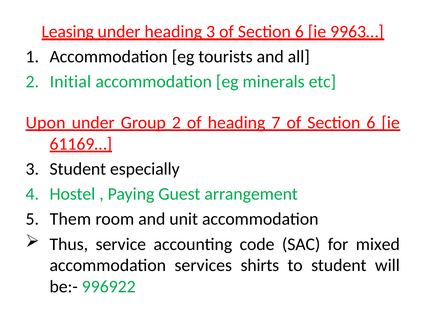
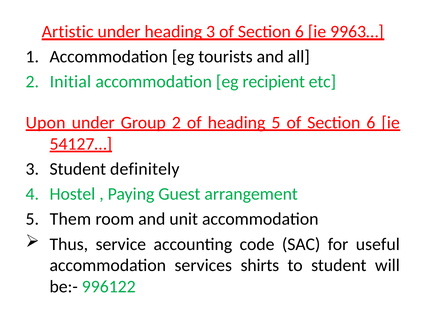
Leasing: Leasing -> Artistic (68, 32)
minerals: minerals -> recipient (274, 82)
heading 7: 7 -> 5 (276, 123)
61169…: 61169… -> 54127… (81, 144)
especially: especially -> definitely (145, 169)
mixed: mixed -> useful (378, 245)
996922: 996922 -> 996122 (109, 287)
